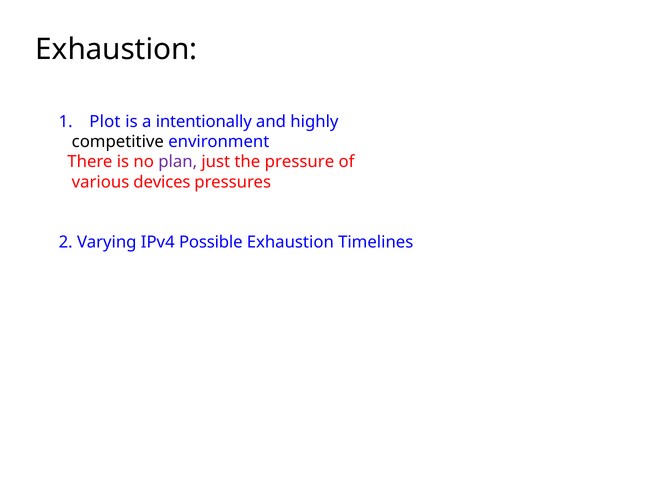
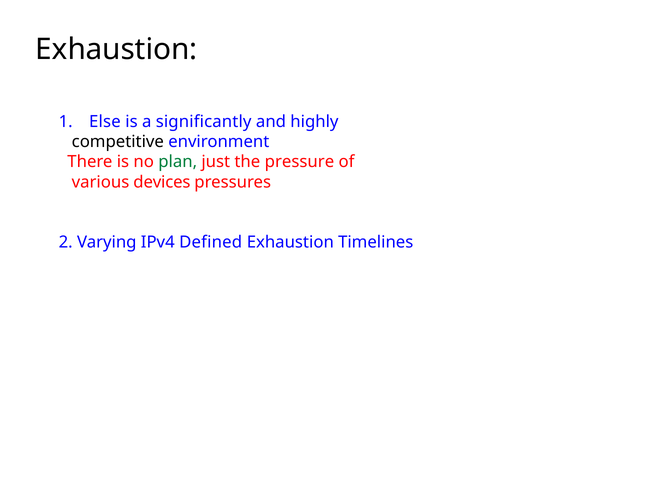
Plot: Plot -> Else (105, 122)
intentionally: intentionally -> significantly (204, 122)
plan colour: purple -> green (178, 162)
Possible: Possible -> Defined (211, 242)
